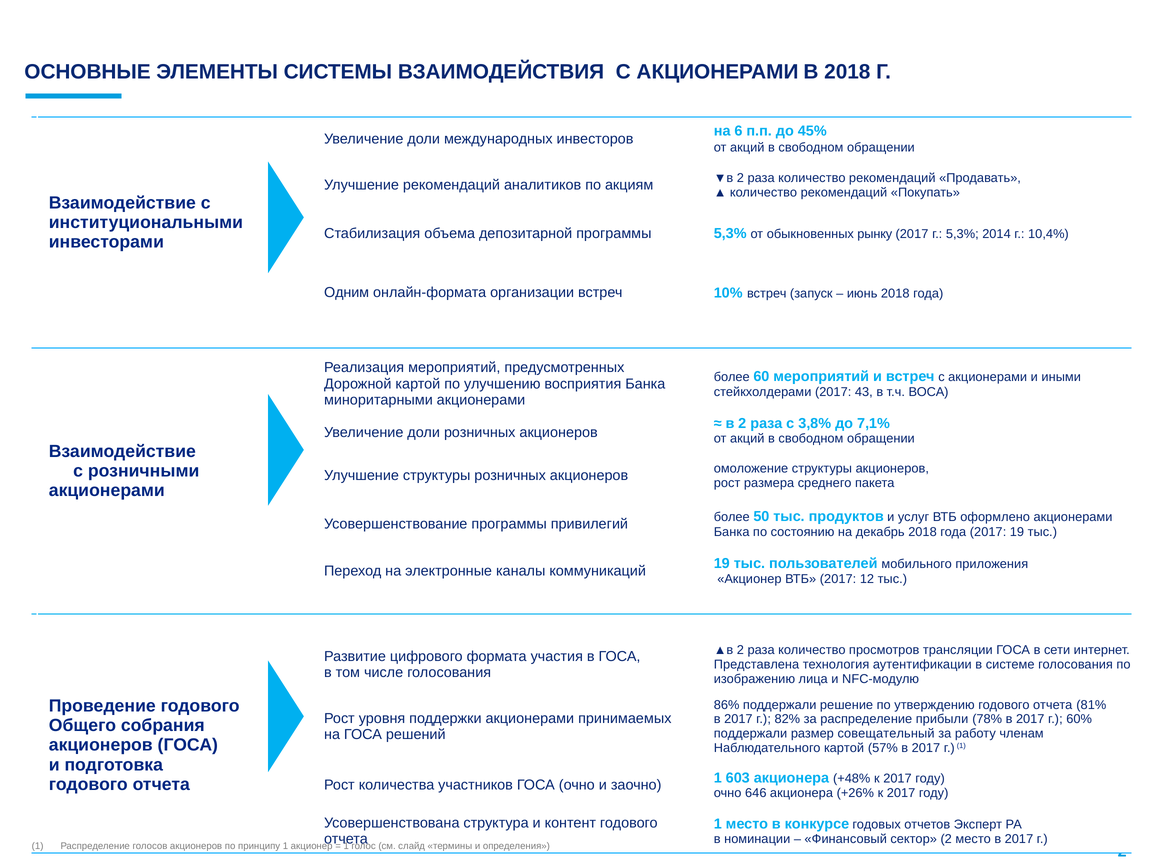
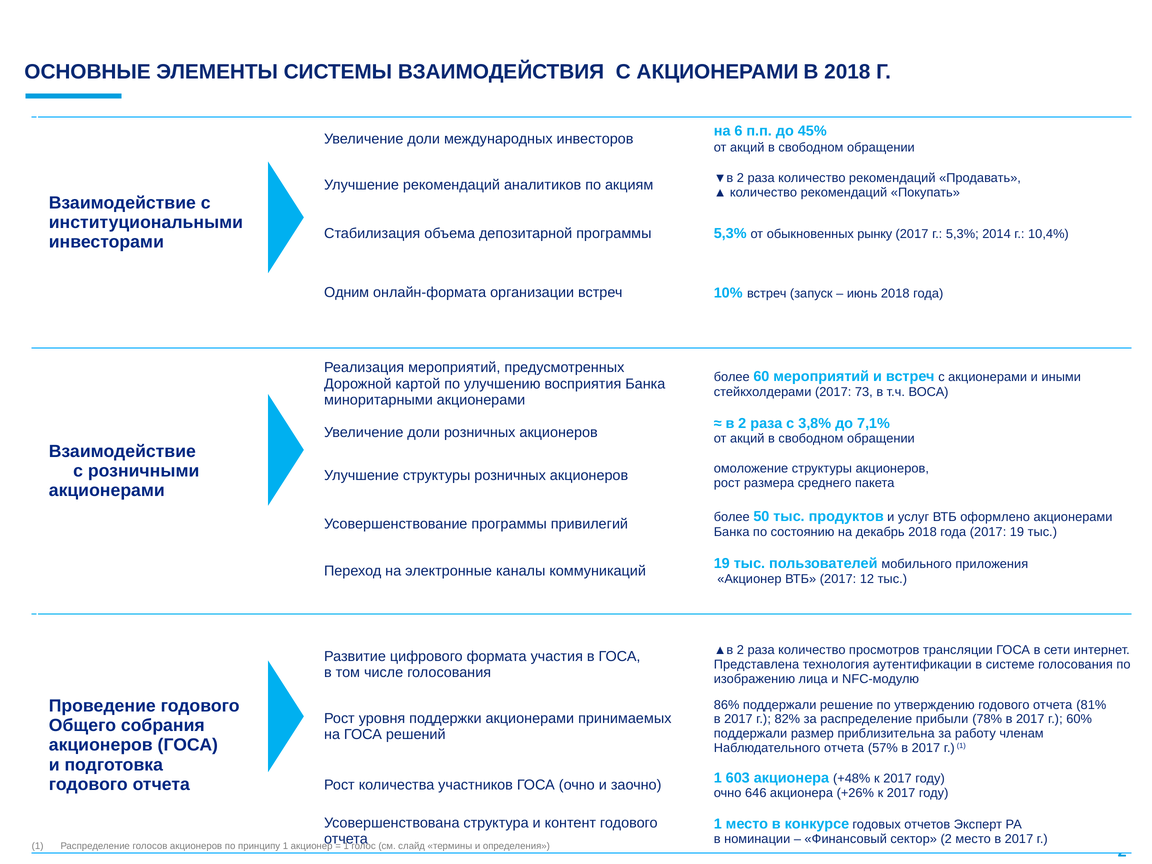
43: 43 -> 73 (864, 392)
совещательный: совещательный -> приблизительна (886, 734)
Наблюдательного картой: картой -> отчета (844, 748)
